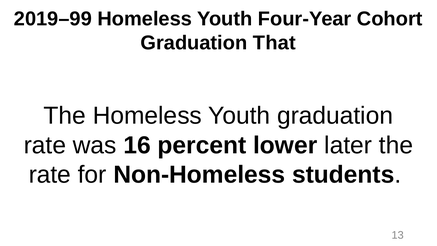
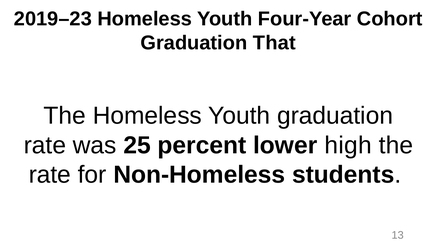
2019–99: 2019–99 -> 2019–23 (53, 19)
16: 16 -> 25 (137, 145)
later: later -> high (348, 145)
